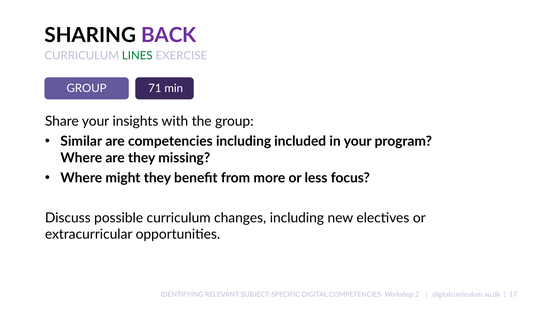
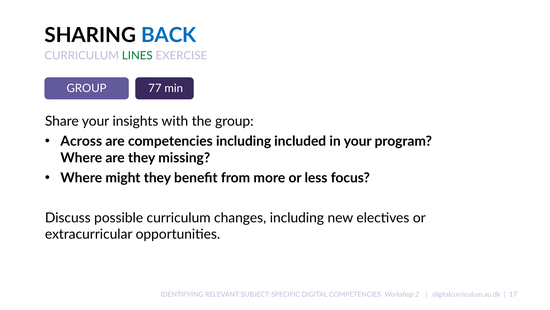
BACK colour: purple -> blue (169, 35)
71: 71 -> 77 (155, 88)
Similar: Similar -> Across (81, 141)
